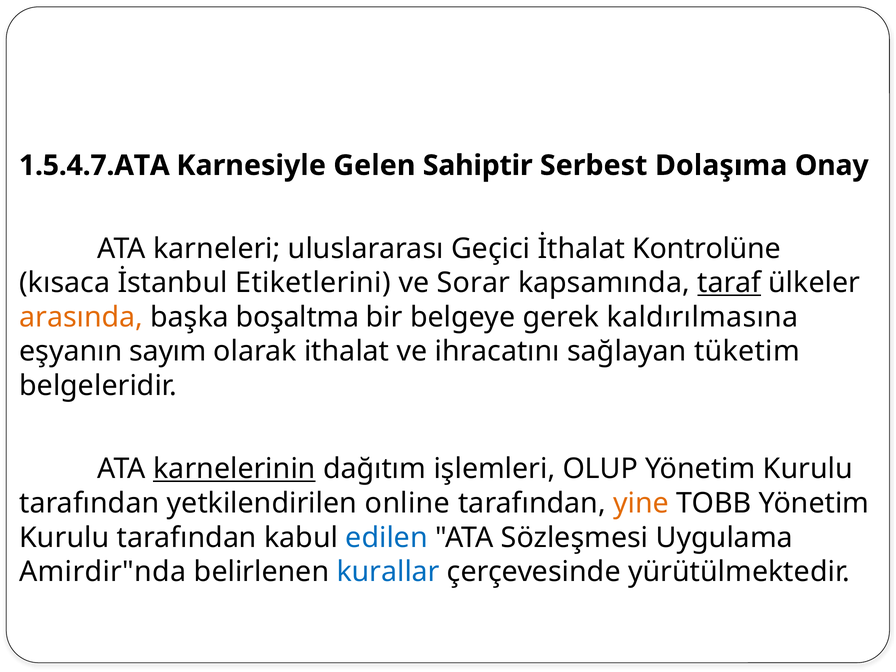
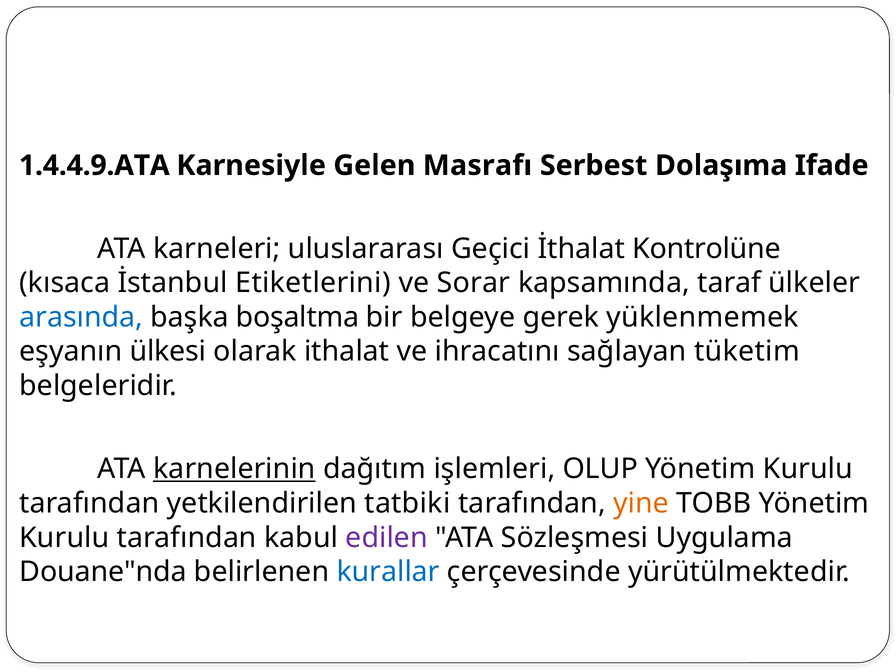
1.5.4.7.ATA: 1.5.4.7.ATA -> 1.4.4.9.ATA (94, 165)
Sahiptir: Sahiptir -> Masrafı (477, 165)
Onay: Onay -> Ifade (832, 165)
taraf underline: present -> none (729, 283)
arasında colour: orange -> blue (81, 317)
kaldırılmasına: kaldırılmasına -> yüklenmemek (703, 317)
sayım: sayım -> ülkesi (168, 352)
online: online -> tatbiki (407, 503)
edilen colour: blue -> purple (387, 538)
Amirdir"nda: Amirdir"nda -> Douane"nda (103, 572)
